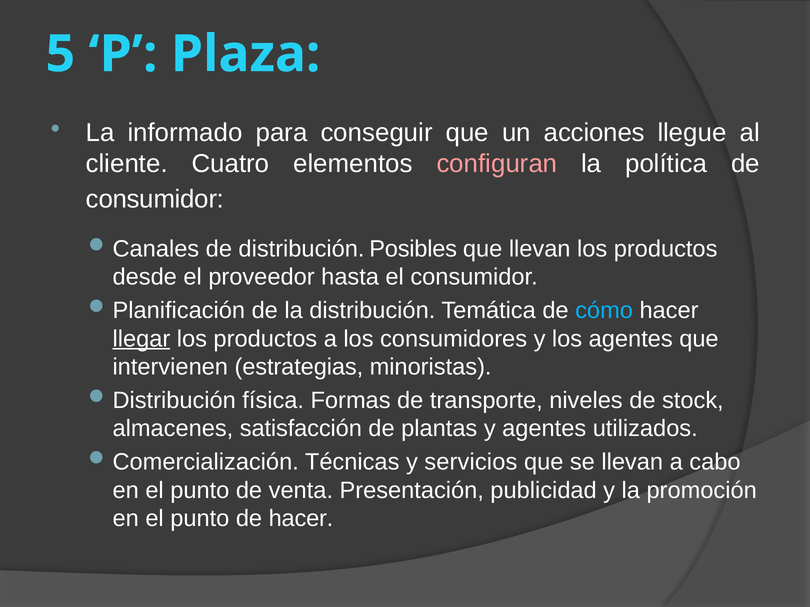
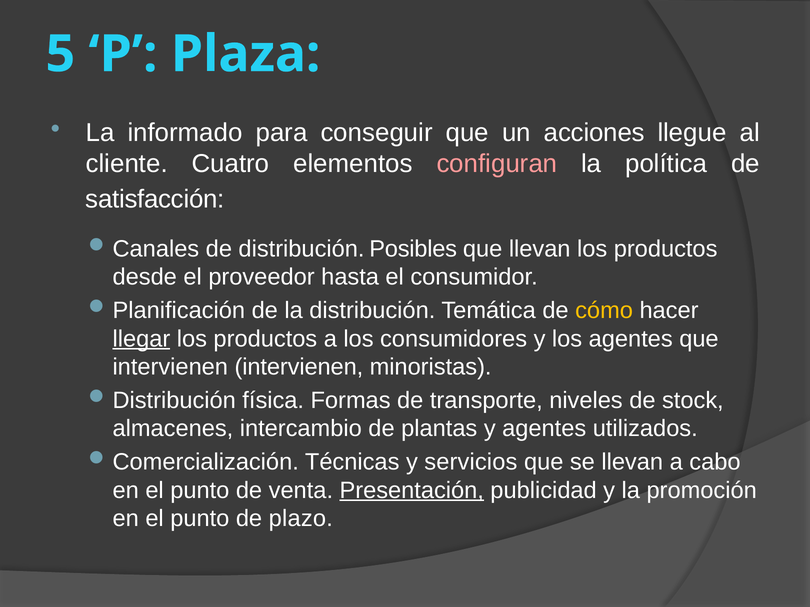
consumidor: consumidor -> satisfacción (155, 199)
cómo colour: light blue -> yellow (604, 311)
intervienen estrategias: estrategias -> intervienen (299, 367)
satisfacción: satisfacción -> intercambio (301, 429)
Presentación underline: none -> present (412, 491)
de hacer: hacer -> plazo (301, 519)
